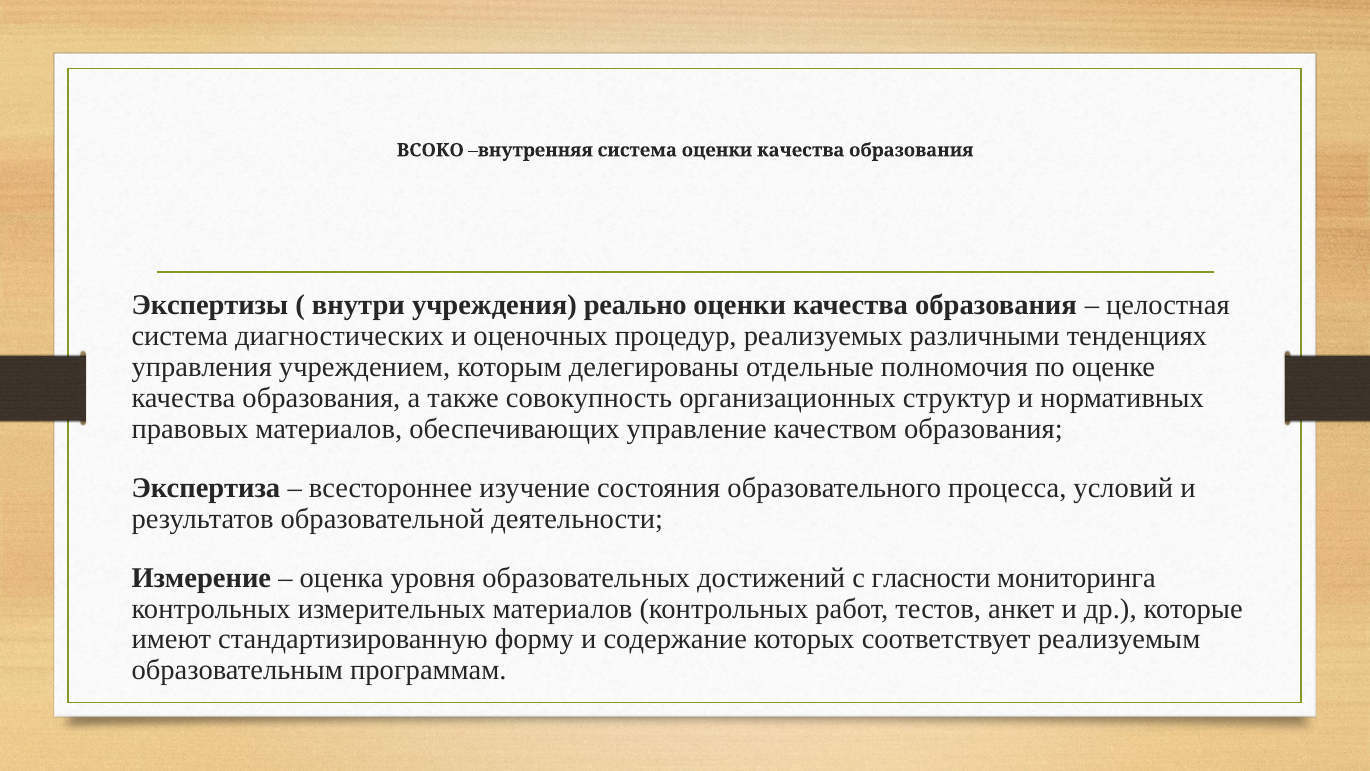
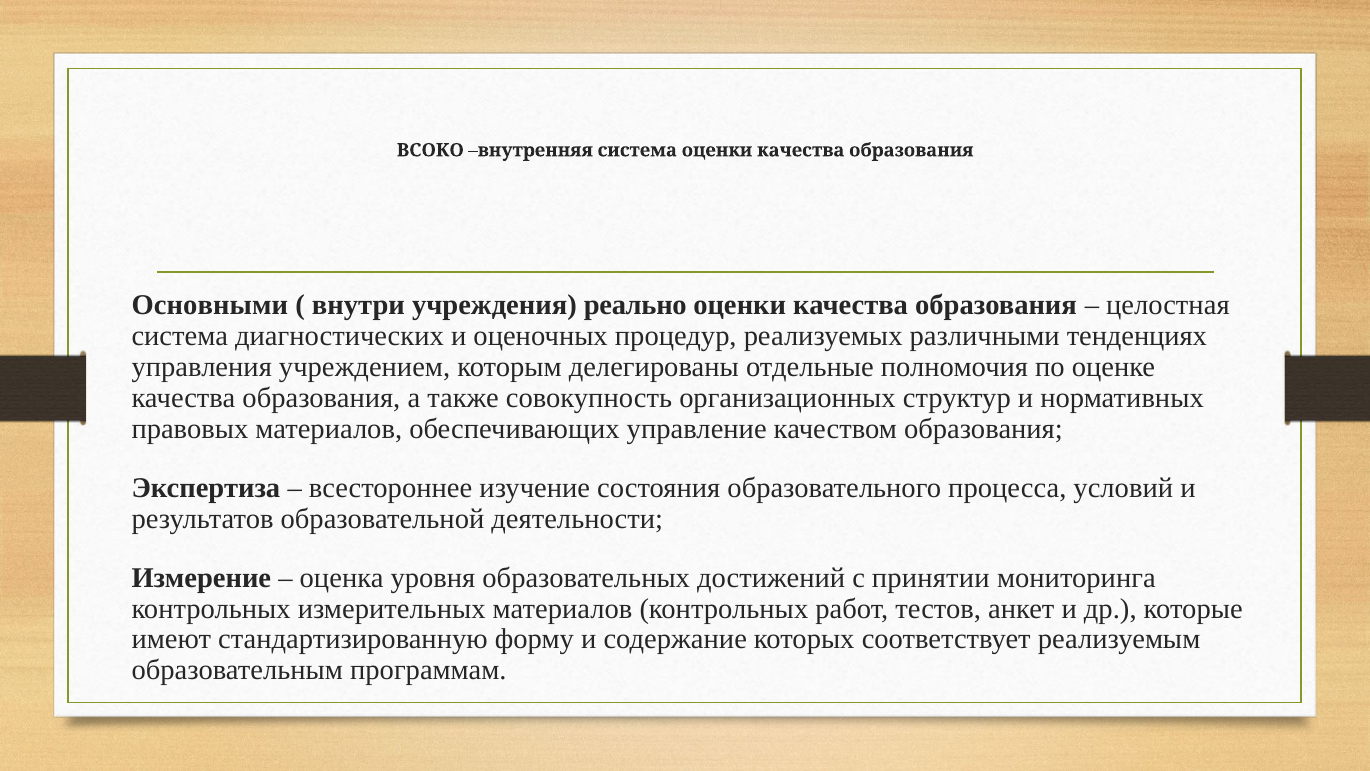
Экспертизы: Экспертизы -> Основными (210, 305)
гласности: гласности -> принятии (931, 577)
